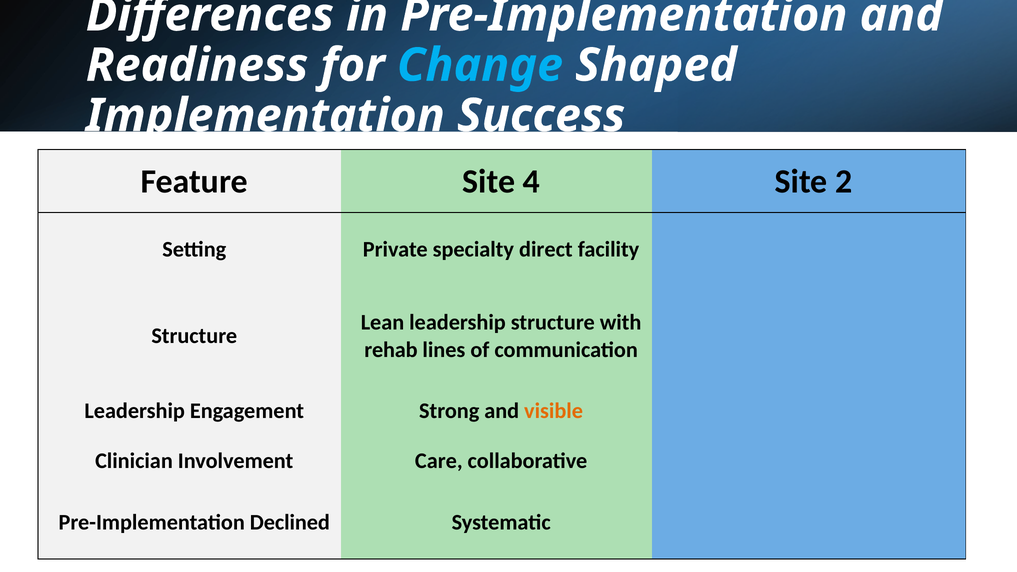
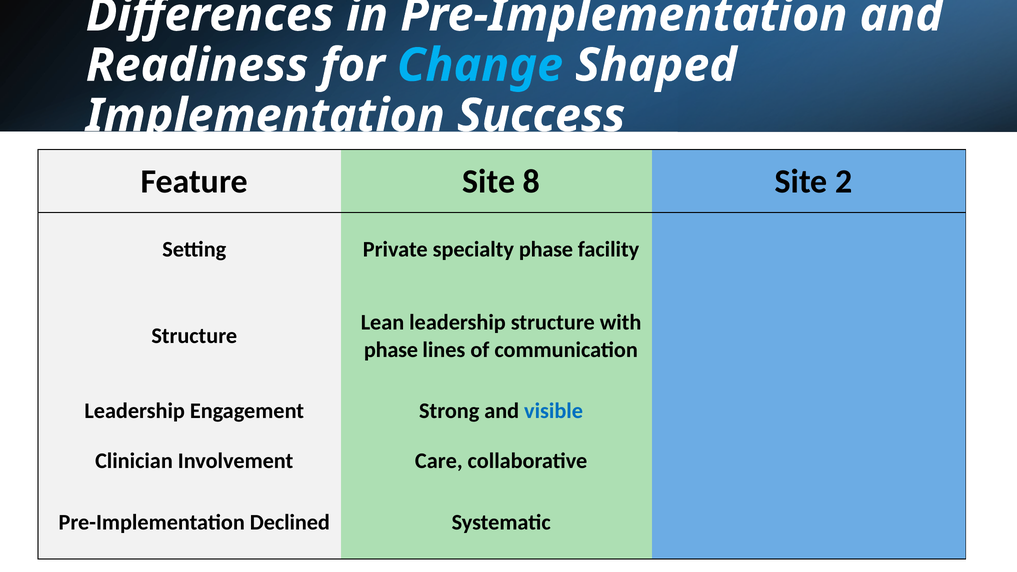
4: 4 -> 8 (531, 182)
specialty direct: direct -> phase (546, 250)
rehab: rehab -> phase (391, 350)
visible colour: orange -> blue (554, 411)
